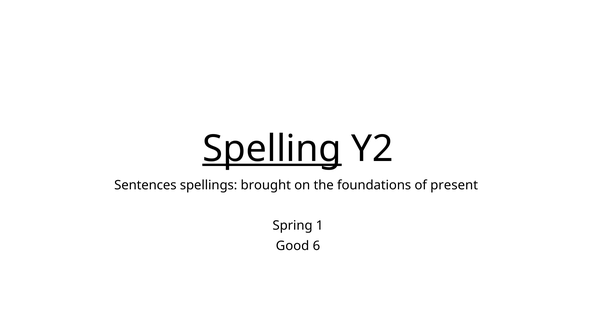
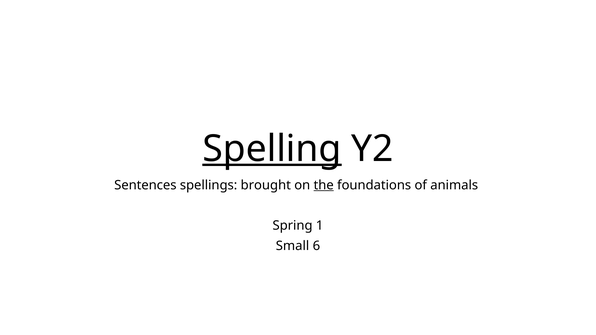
the underline: none -> present (324, 185)
present: present -> animals (454, 185)
Good: Good -> Small (293, 246)
